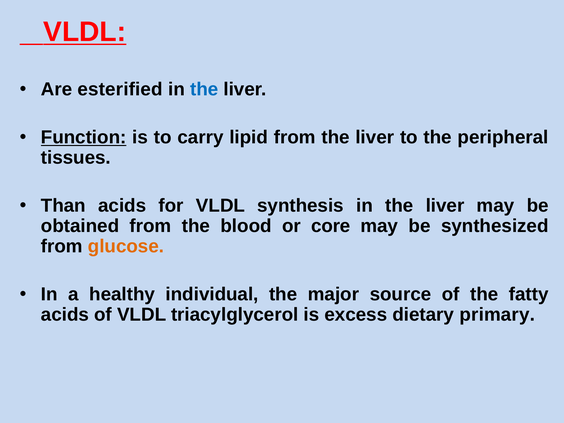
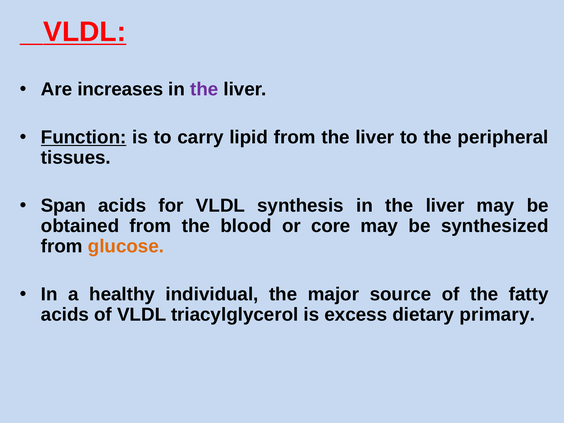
esterified: esterified -> increases (120, 89)
the colour: blue -> purple (204, 89)
Than: Than -> Span (63, 206)
